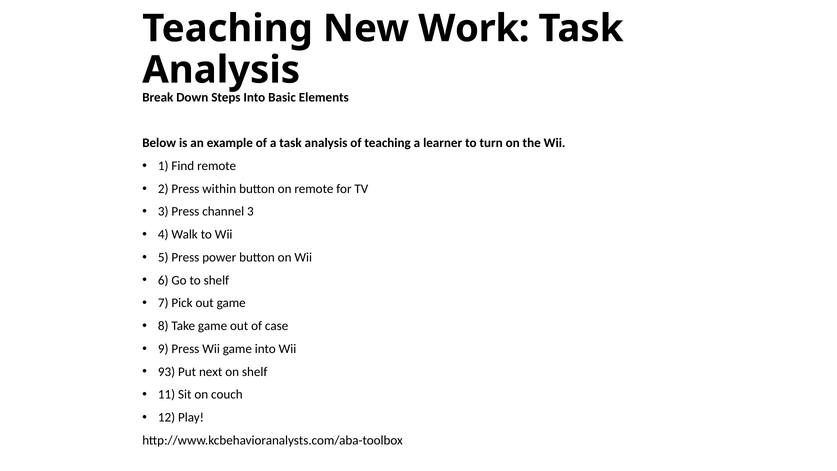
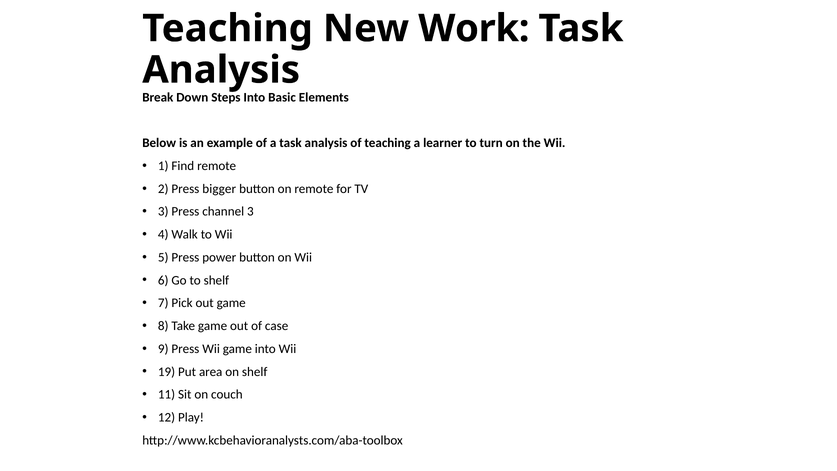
within: within -> bigger (219, 189)
93: 93 -> 19 (167, 372)
next: next -> area (211, 372)
